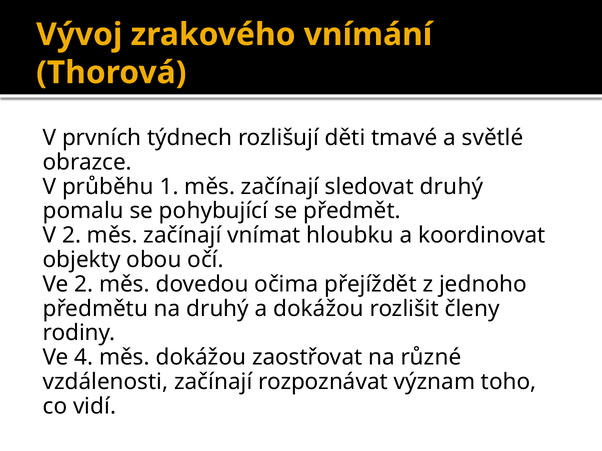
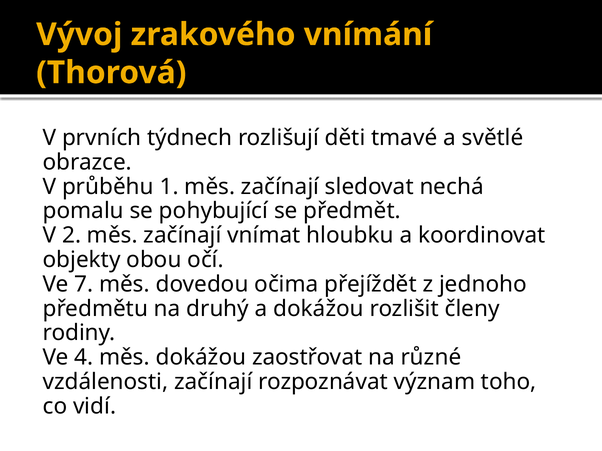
sledovat druhý: druhý -> nechá (452, 187)
Ve 2: 2 -> 7 (84, 284)
